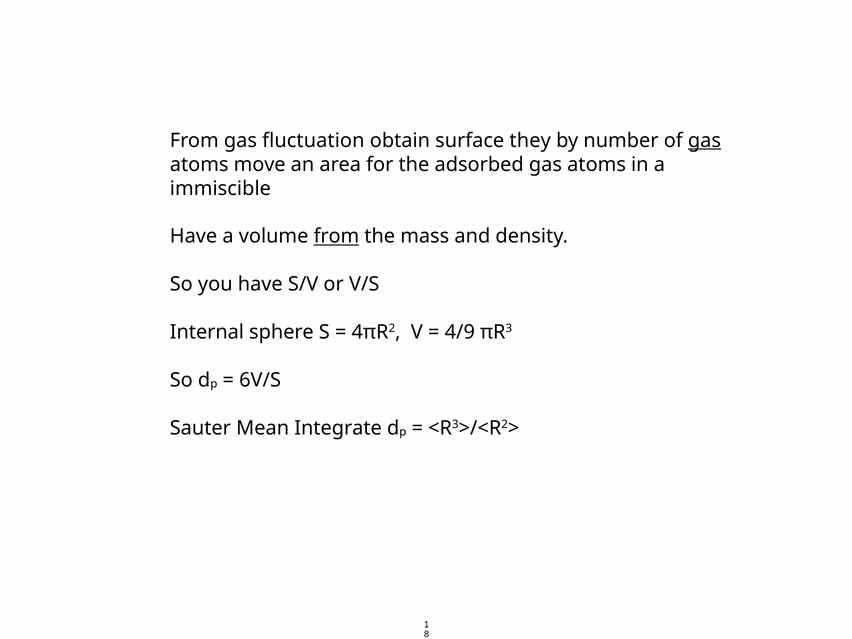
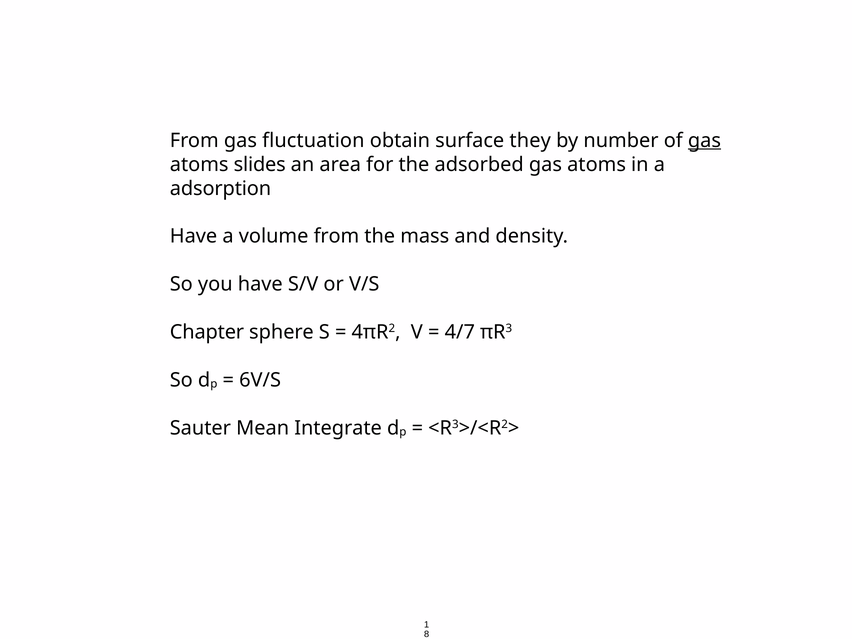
move: move -> slides (260, 164)
immiscible: immiscible -> adsorption (221, 188)
from underline: present -> none (336, 236)
Internal: Internal -> Chapter (207, 332)
4/9: 4/9 -> 4/7 (460, 332)
